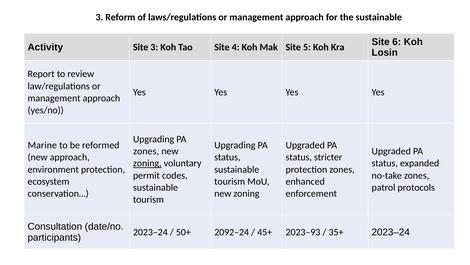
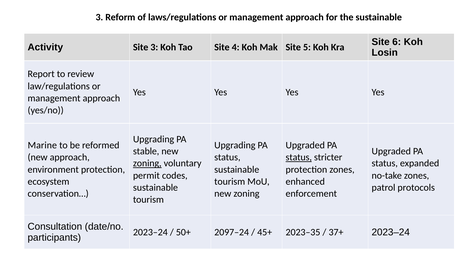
zones: zones -> stable (146, 151)
status underline: none -> present (299, 157)
2092–24: 2092–24 -> 2097–24 (232, 232)
2023–93: 2023–93 -> 2023–35 (303, 232)
35+: 35+ -> 37+ (336, 232)
